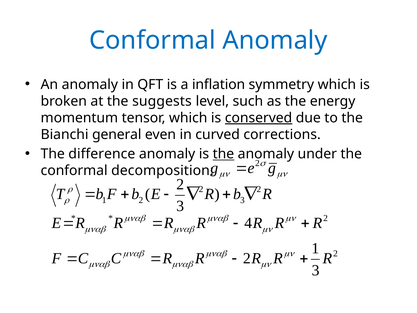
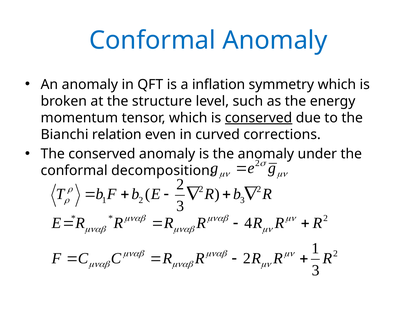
suggests: suggests -> structure (162, 101)
general: general -> relation (117, 134)
The difference: difference -> conserved (102, 154)
the underline: present -> none (223, 154)
